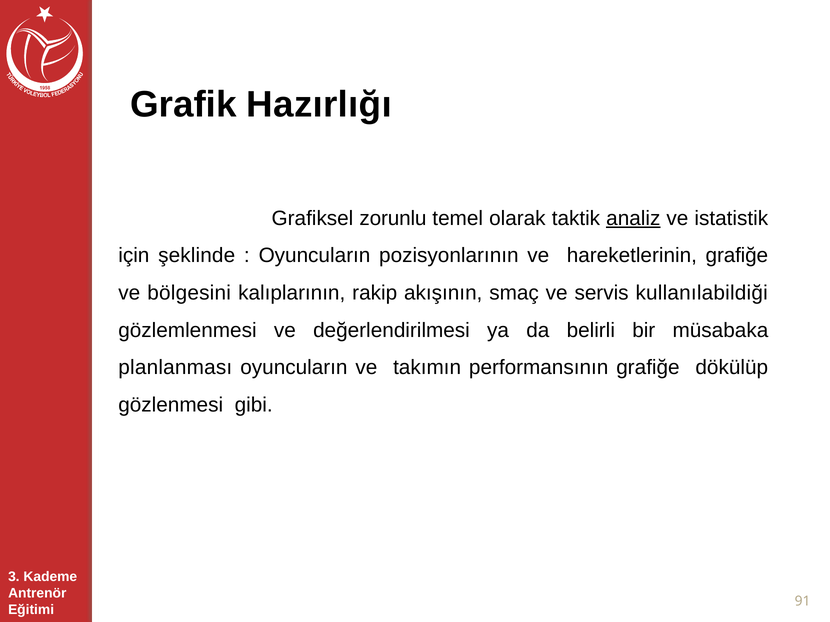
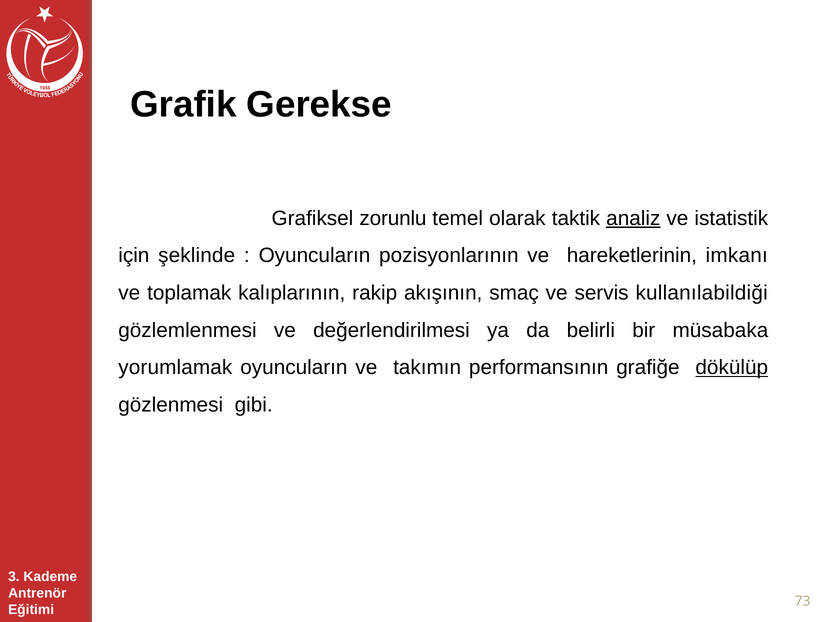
Hazırlığı: Hazırlığı -> Gerekse (319, 105)
hareketlerinin grafiğe: grafiğe -> imkanı (737, 256)
bölgesini: bölgesini -> toplamak (189, 293)
planlanması: planlanması -> yorumlamak (175, 368)
dökülüp underline: none -> present (732, 368)
91: 91 -> 73 (803, 602)
